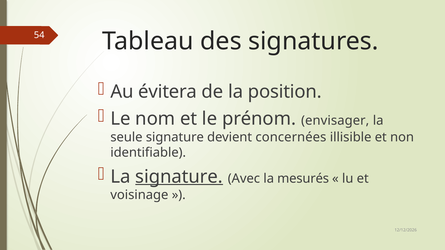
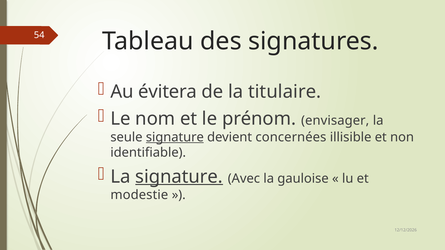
position: position -> titulaire (285, 92)
signature underline: none -> present (175, 137)
mesurés: mesurés -> gauloise (303, 179)
voisinage: voisinage -> modestie (139, 195)
